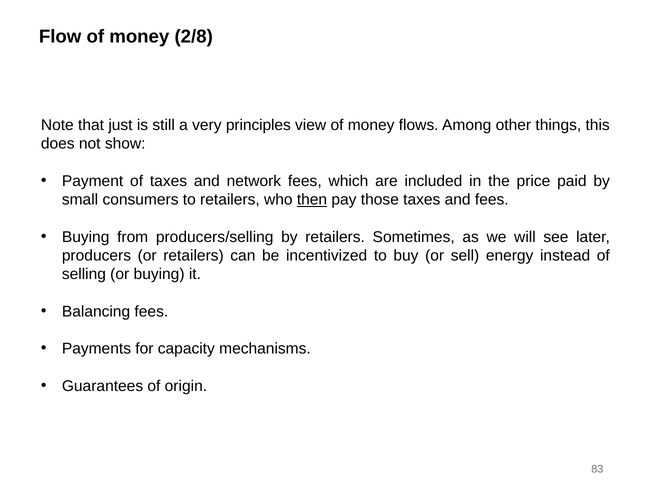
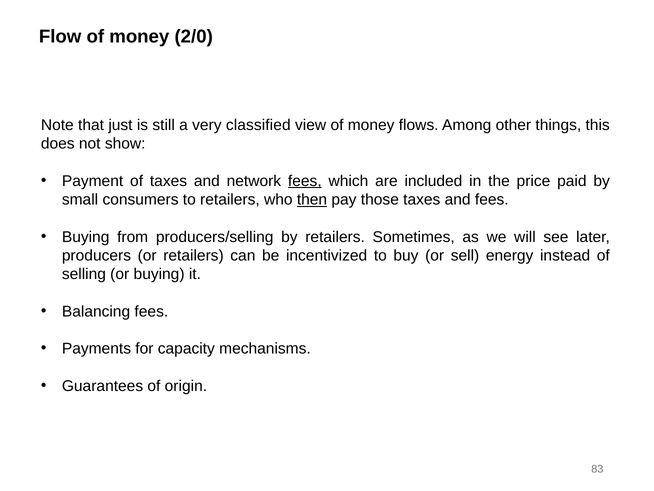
2/8: 2/8 -> 2/0 (194, 37)
principles: principles -> classified (258, 125)
fees underline: none -> present (305, 181)
